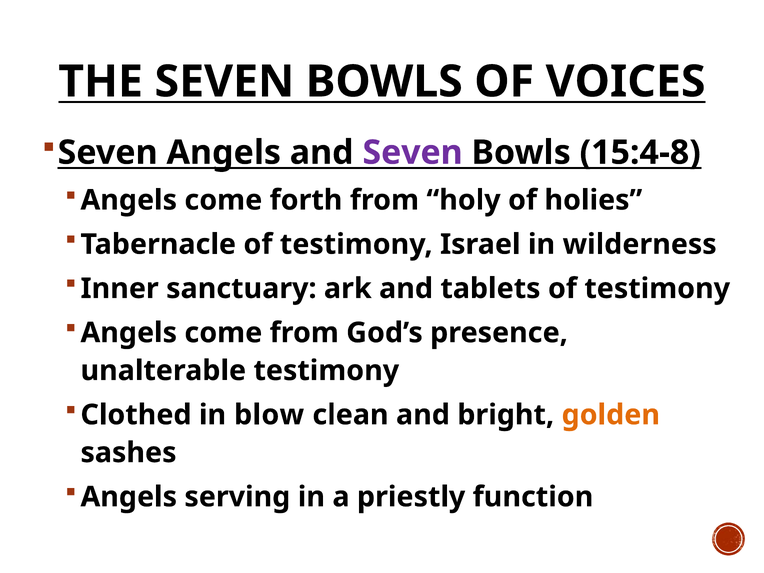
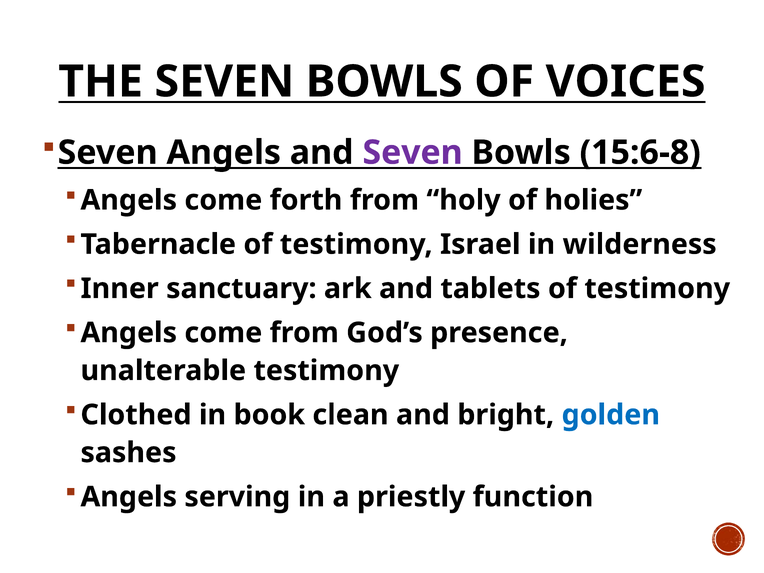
15:4-8: 15:4-8 -> 15:6-8 (640, 153)
blow: blow -> book (269, 415)
golden colour: orange -> blue (611, 415)
